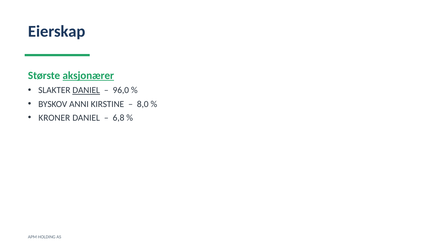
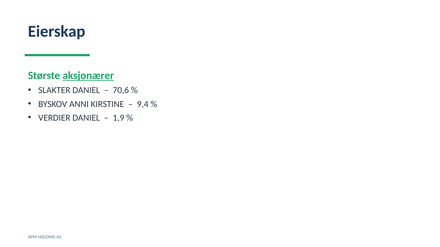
DANIEL underline: present -> none (86, 90)
96,0: 96,0 -> 70,6 (121, 90)
8,0: 8,0 -> 9,4 (143, 104)
KRONER: KRONER -> VERDIER (54, 118)
6,8: 6,8 -> 1,9 (119, 118)
